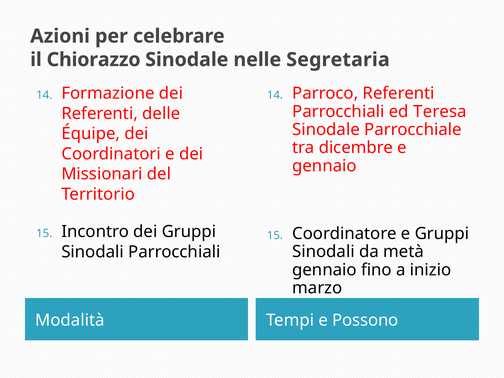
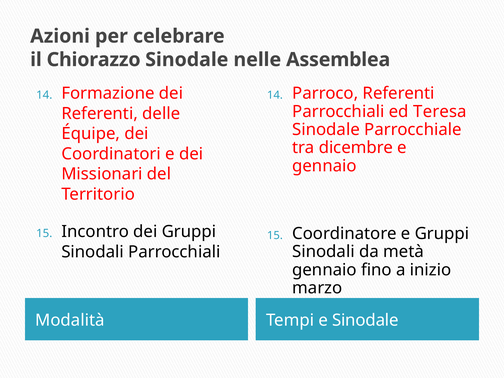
Segretaria: Segretaria -> Assemblea (338, 60)
e Possono: Possono -> Sinodale (365, 320)
